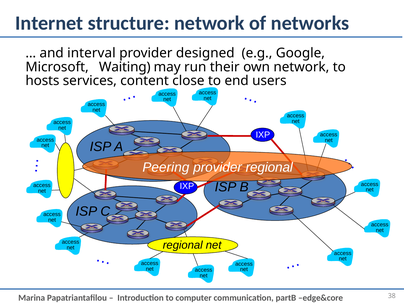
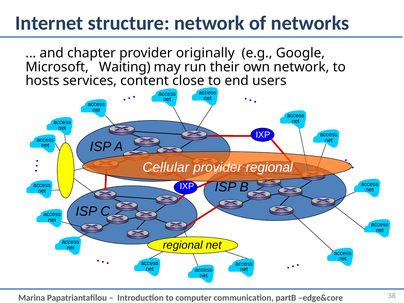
interval: interval -> chapter (91, 53)
designed: designed -> originally (205, 53)
Peering: Peering -> Cellular (166, 167)
